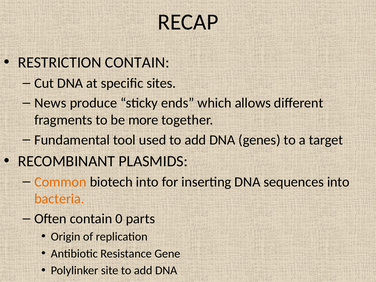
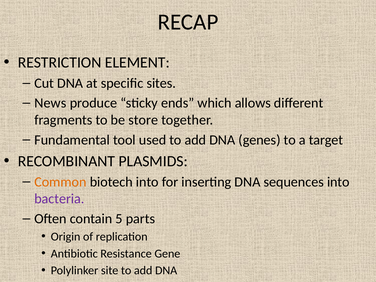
RESTRICTION CONTAIN: CONTAIN -> ELEMENT (137, 63)
more: more -> store (143, 120)
bacteria colour: orange -> purple (59, 199)
0: 0 -> 5 (119, 219)
